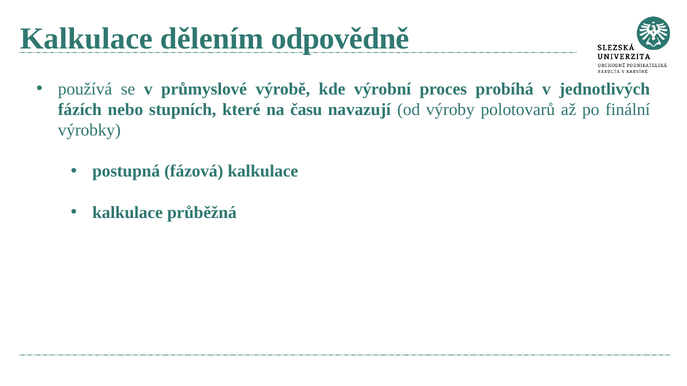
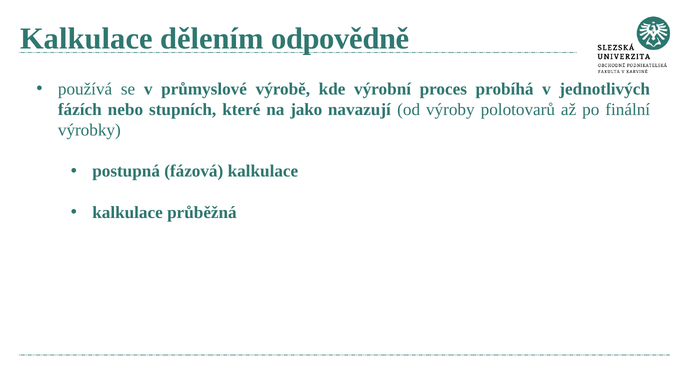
času: času -> jako (306, 110)
